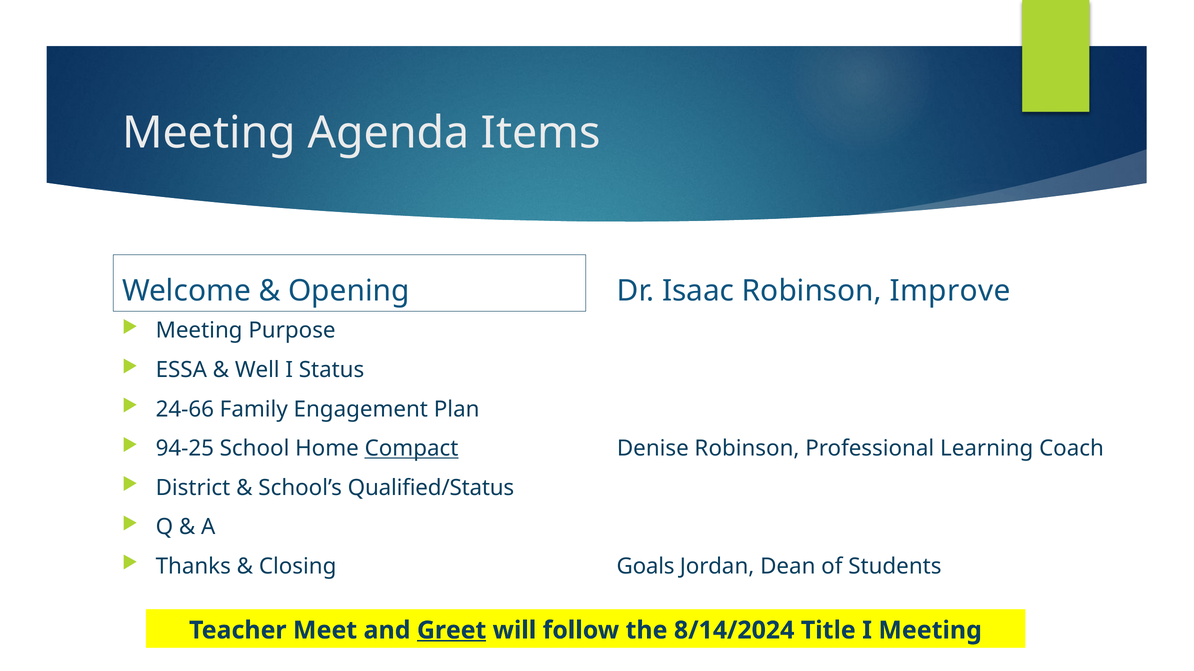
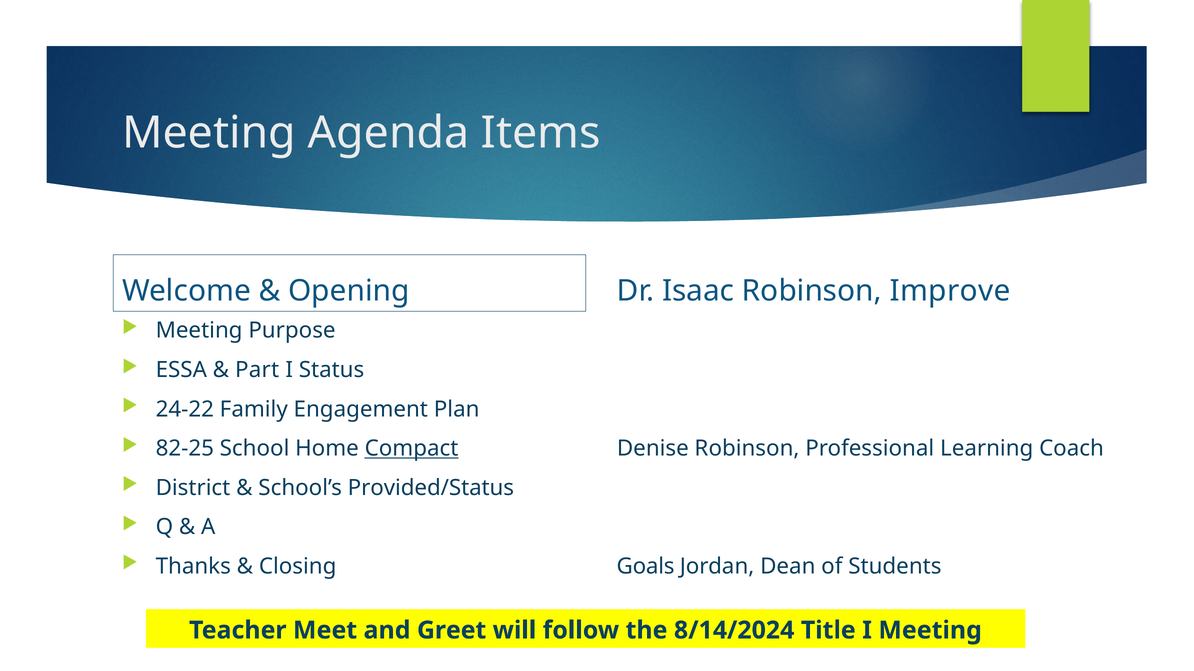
Well: Well -> Part (257, 370)
24-66: 24-66 -> 24-22 (185, 410)
94-25: 94-25 -> 82-25 (185, 449)
Qualified/Status: Qualified/Status -> Provided/Status (431, 488)
Greet underline: present -> none (452, 631)
